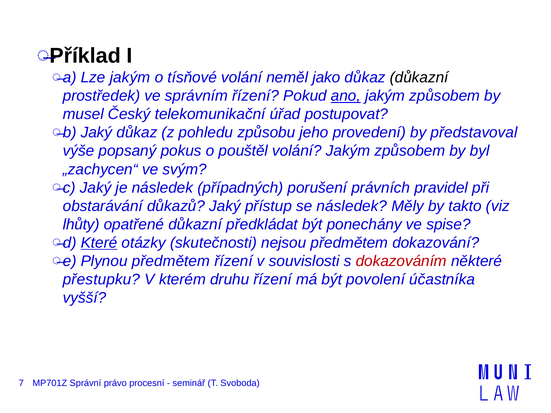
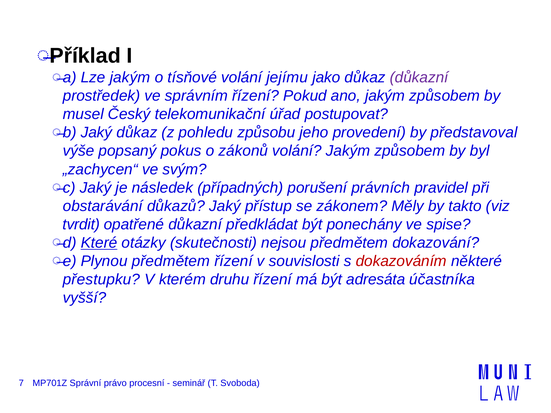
neměl: neměl -> jejímu (287, 78)
důkazní colour: black -> purple (419, 78)
ano underline: present -> none (346, 96)
pouštěl: pouštěl -> zákonů (243, 151)
se následek: následek -> zákonem (352, 206)
lhůty: lhůty -> tvrdit (81, 224)
povolení: povolení -> adresáta (376, 280)
